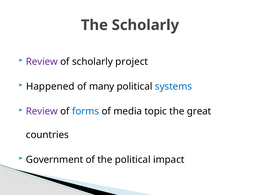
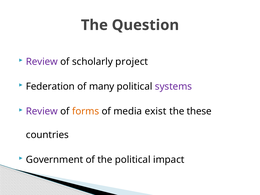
The Scholarly: Scholarly -> Question (145, 25)
Happened: Happened -> Federation (50, 87)
systems colour: blue -> purple (173, 87)
forms colour: blue -> orange (86, 111)
topic: topic -> exist (156, 111)
great: great -> these (199, 111)
